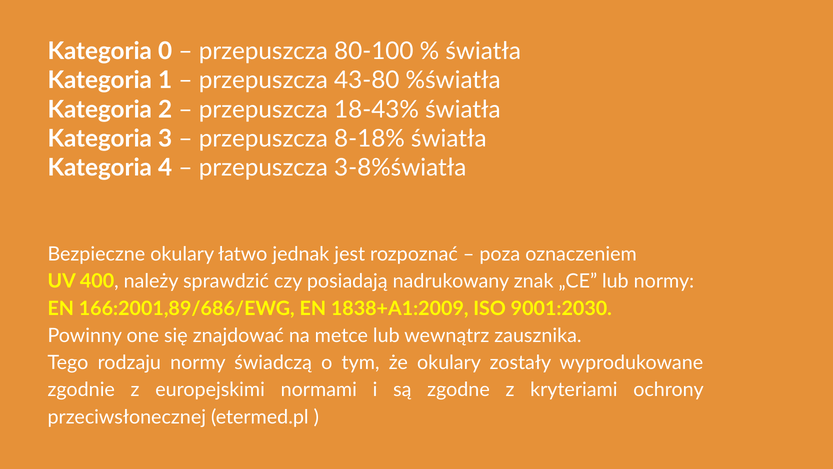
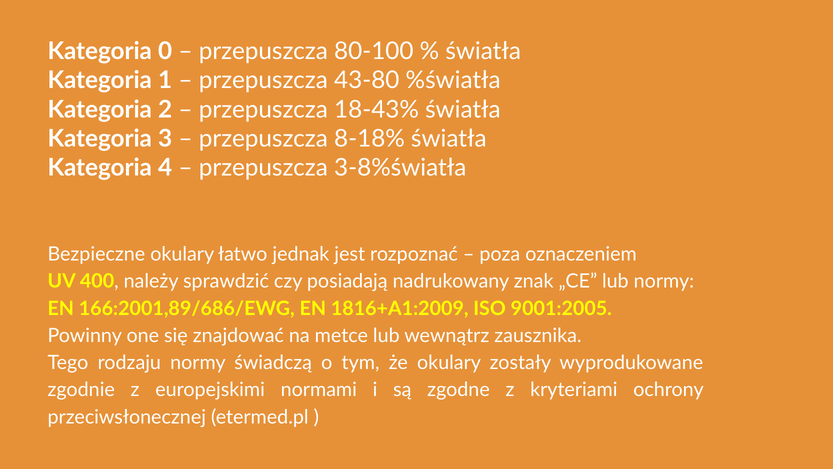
1838+A1:2009: 1838+A1:2009 -> 1816+A1:2009 (400, 308)
9001:2030: 9001:2030 -> 9001:2005 (561, 308)
